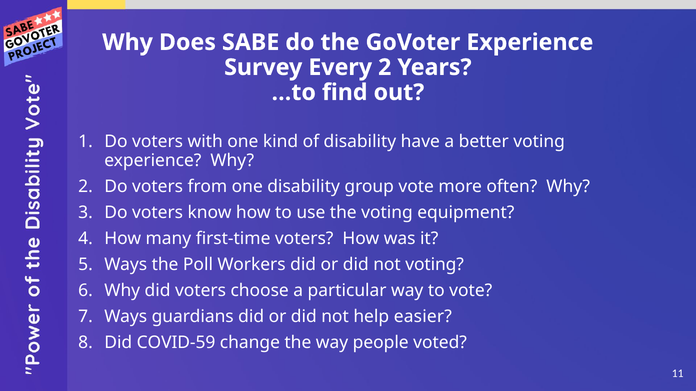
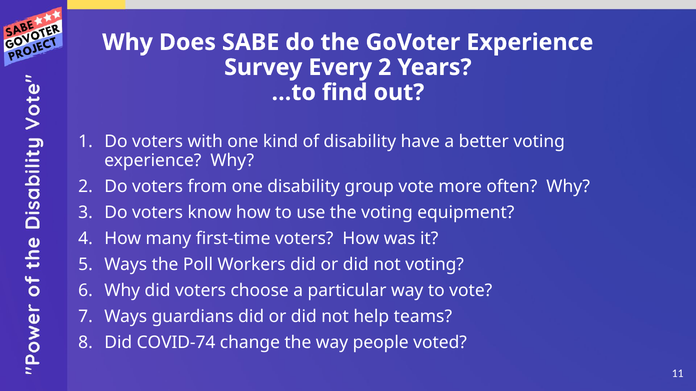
easier: easier -> teams (423, 317)
COVID-59: COVID-59 -> COVID-74 (176, 343)
